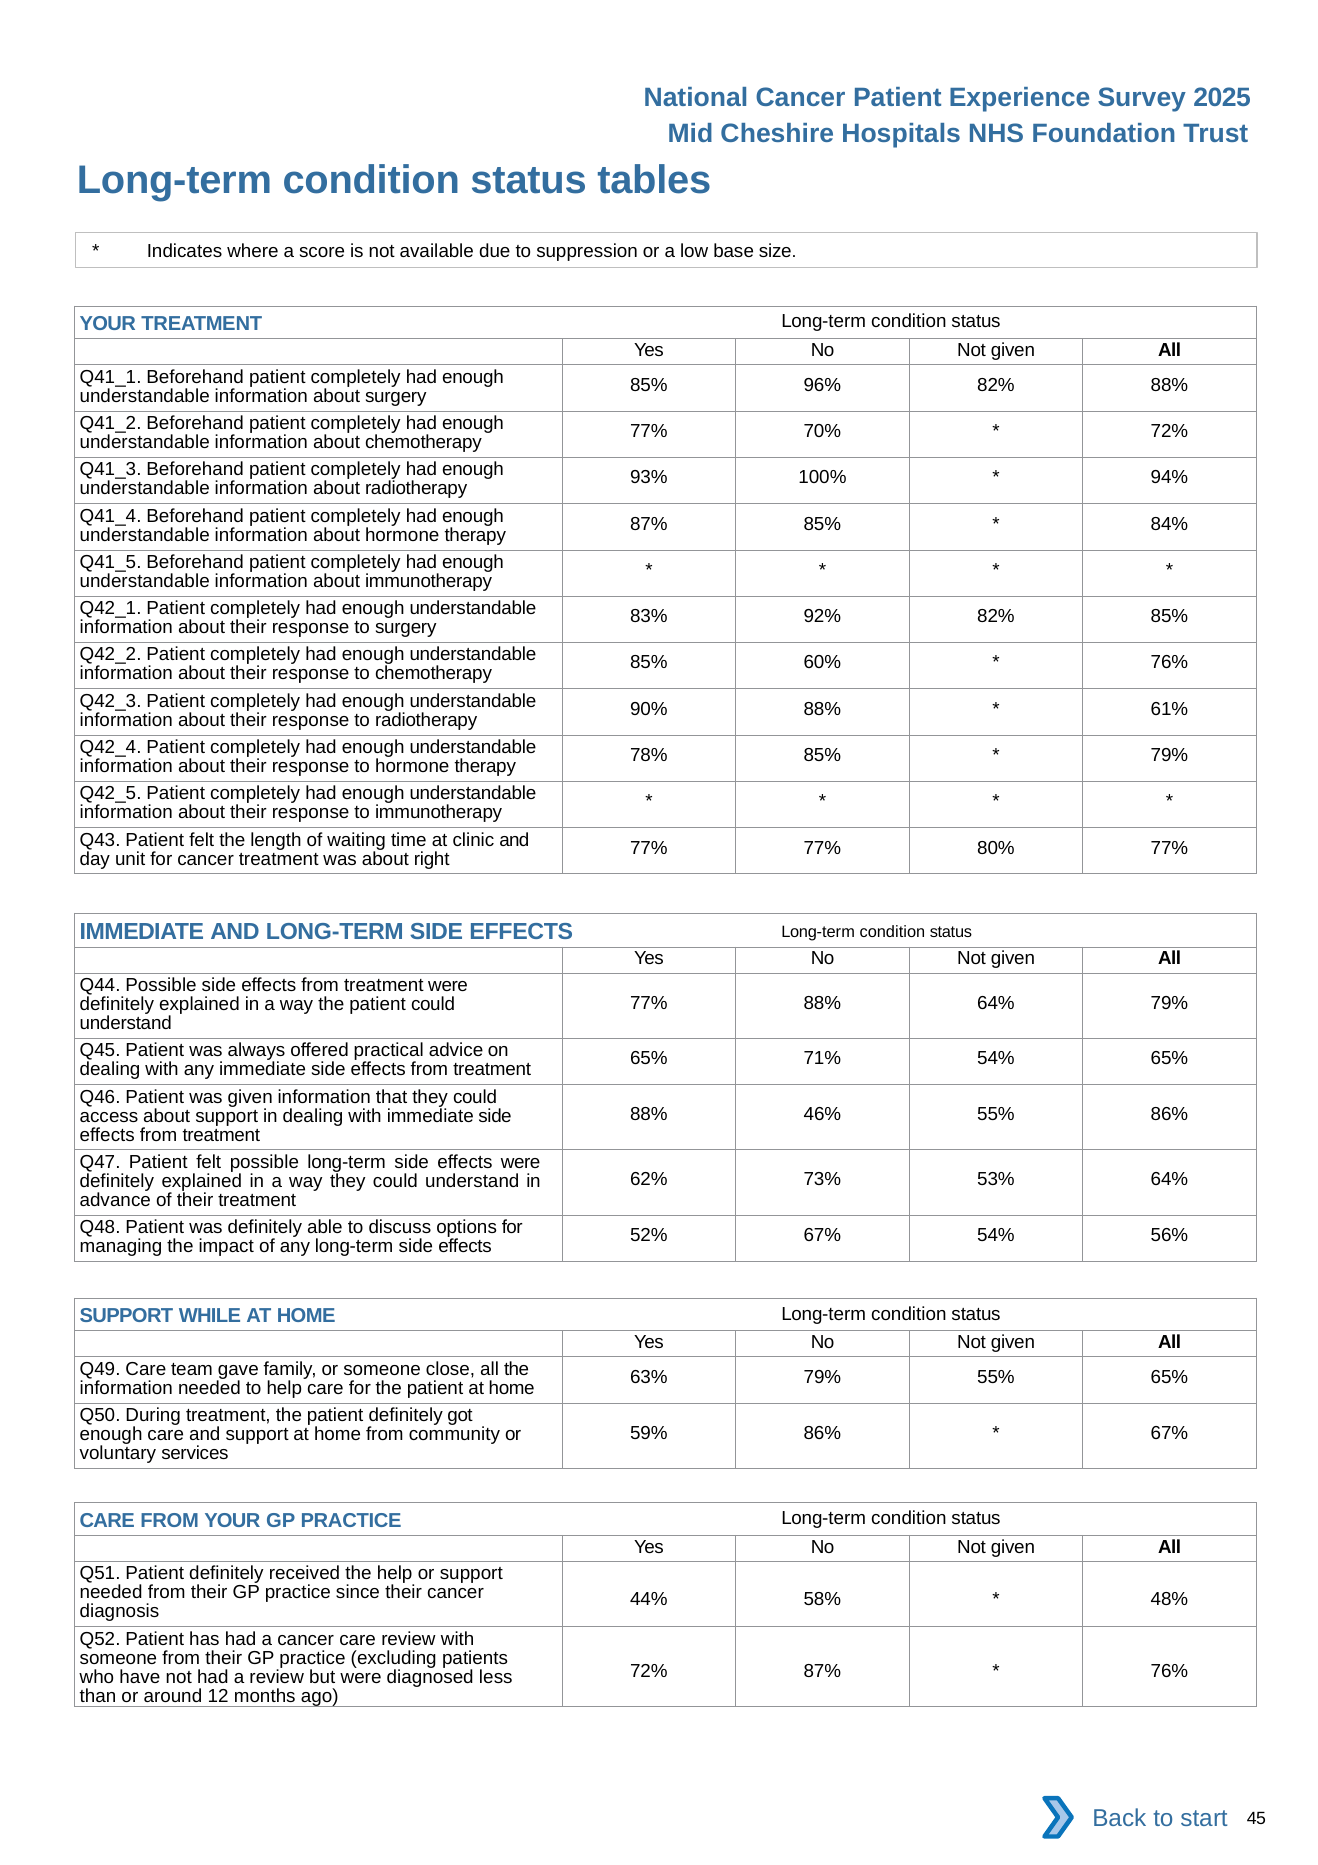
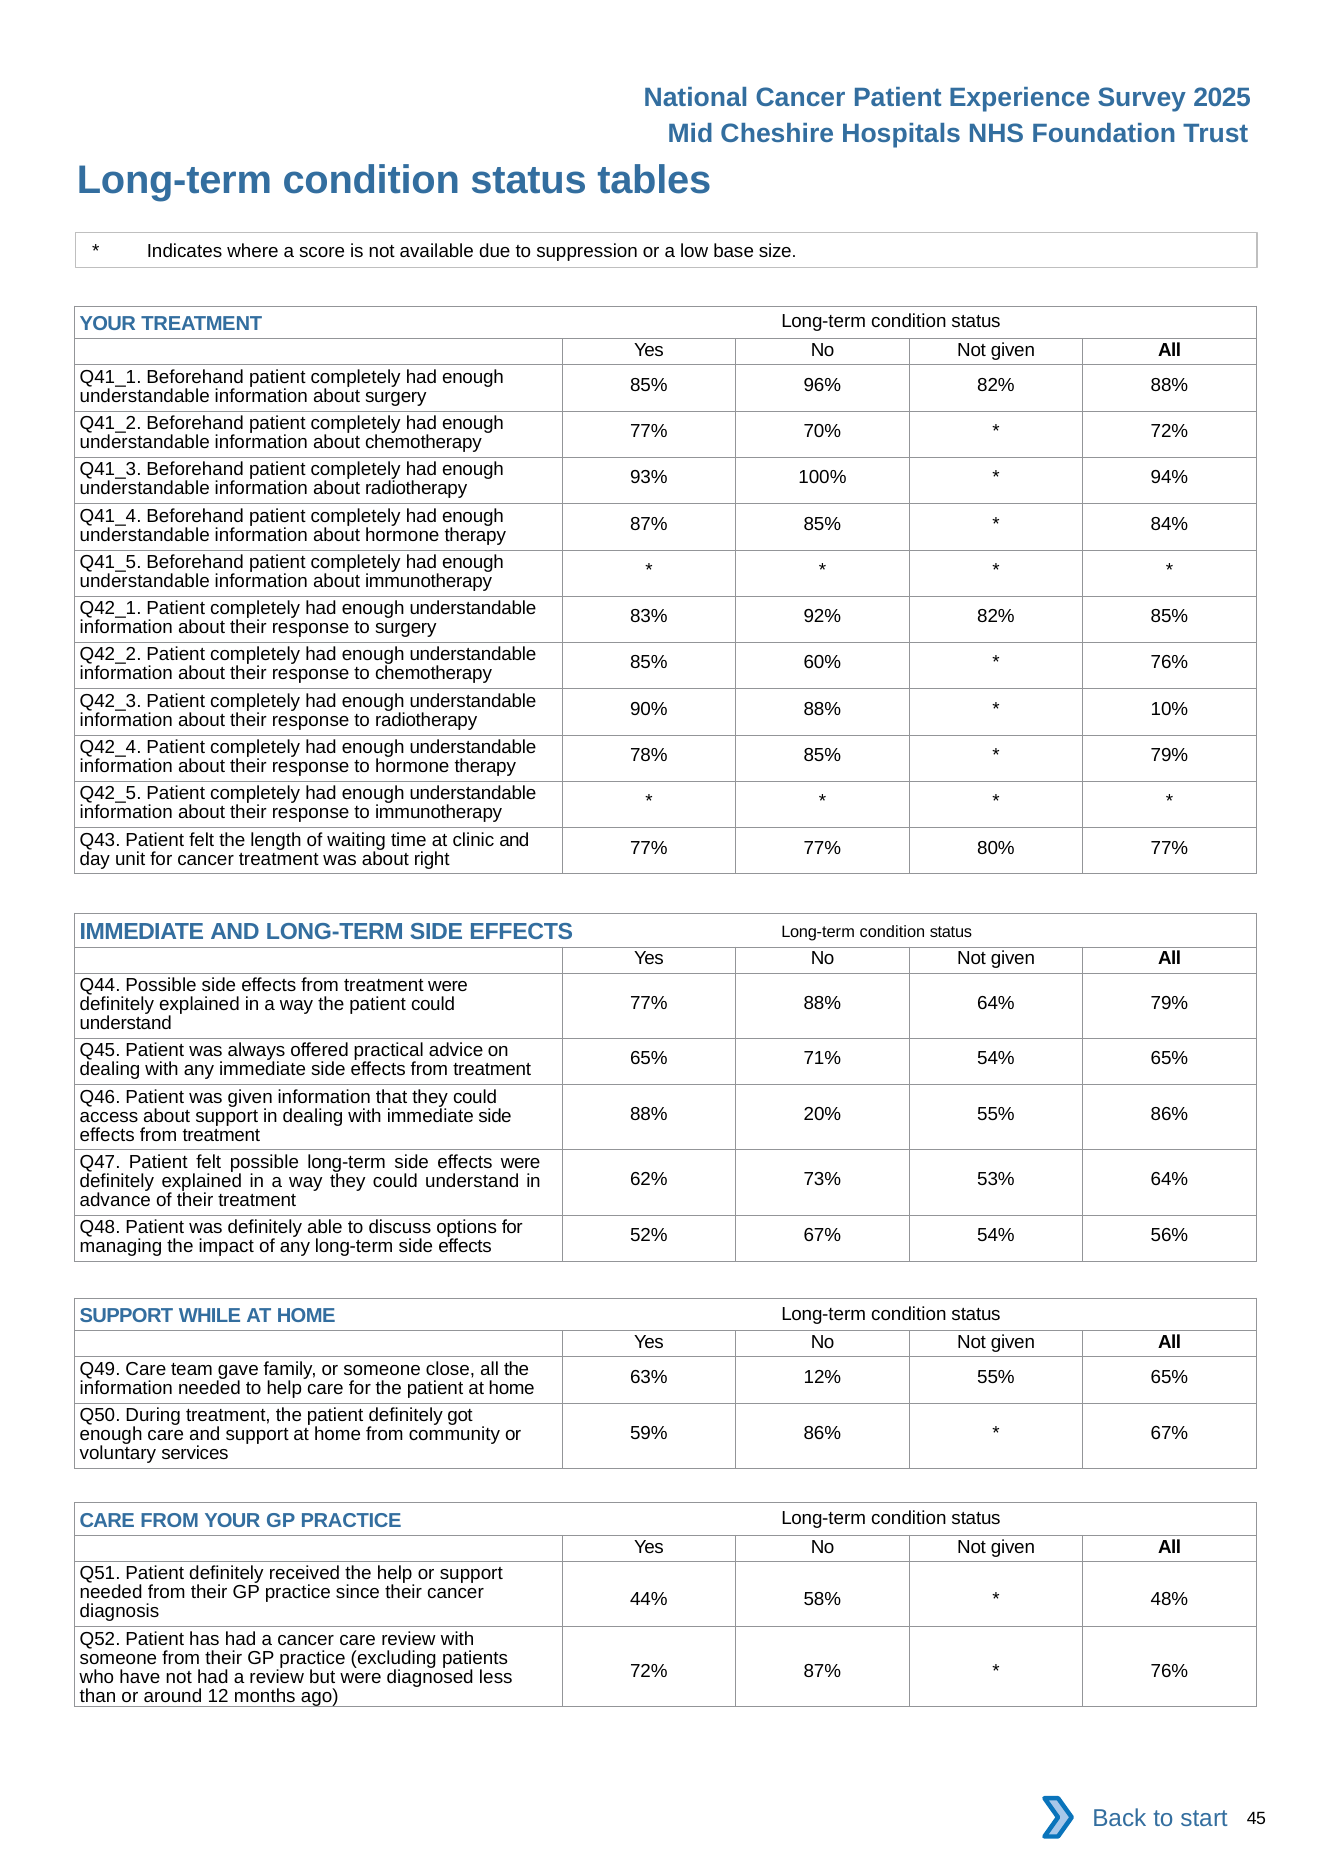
61%: 61% -> 10% (1169, 709)
46%: 46% -> 20% (822, 1114)
63% 79%: 79% -> 12% (822, 1377)
